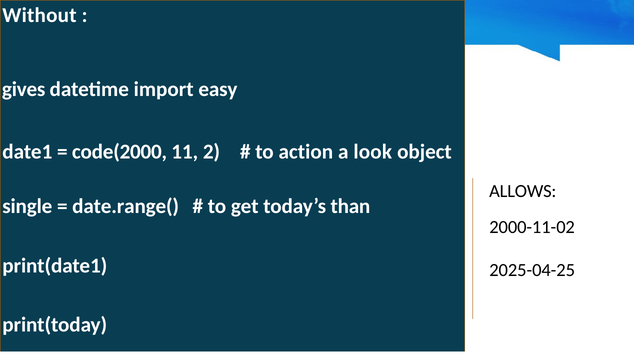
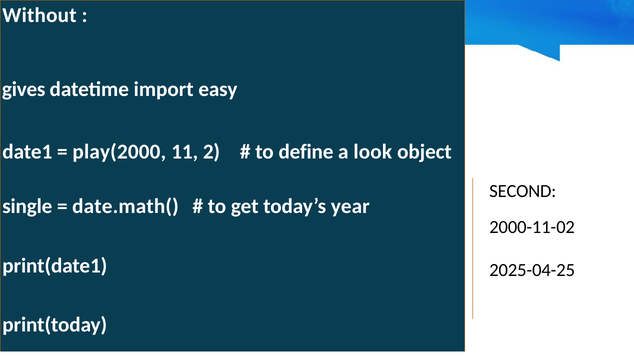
code(2000: code(2000 -> play(2000 (119, 152)
action: action -> define (306, 152)
ALLOWS: ALLOWS -> SECOND (523, 191)
date.range(: date.range( -> date.math( (125, 207)
than: than -> year (350, 207)
